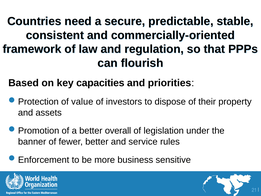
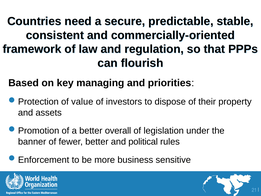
capacities: capacities -> managing (100, 83)
service: service -> political (143, 142)
